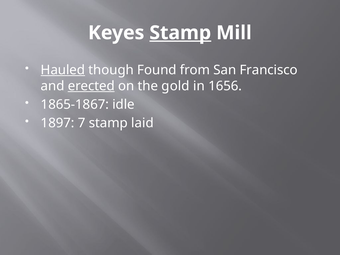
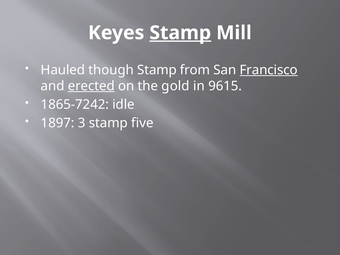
Hauled underline: present -> none (63, 70)
though Found: Found -> Stamp (157, 70)
Francisco underline: none -> present (269, 70)
1656: 1656 -> 9615 (225, 86)
1865-1867: 1865-1867 -> 1865-7242 (75, 104)
7: 7 -> 3 (82, 123)
laid: laid -> five (142, 123)
